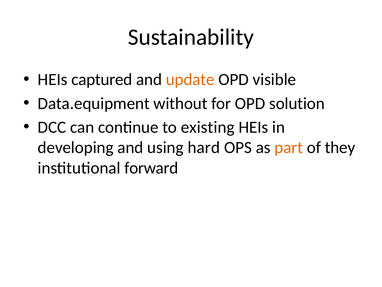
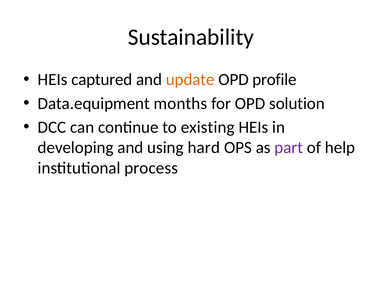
visible: visible -> profile (275, 79)
without: without -> months (180, 103)
part colour: orange -> purple (289, 147)
they: they -> help (340, 147)
forward: forward -> process (151, 168)
